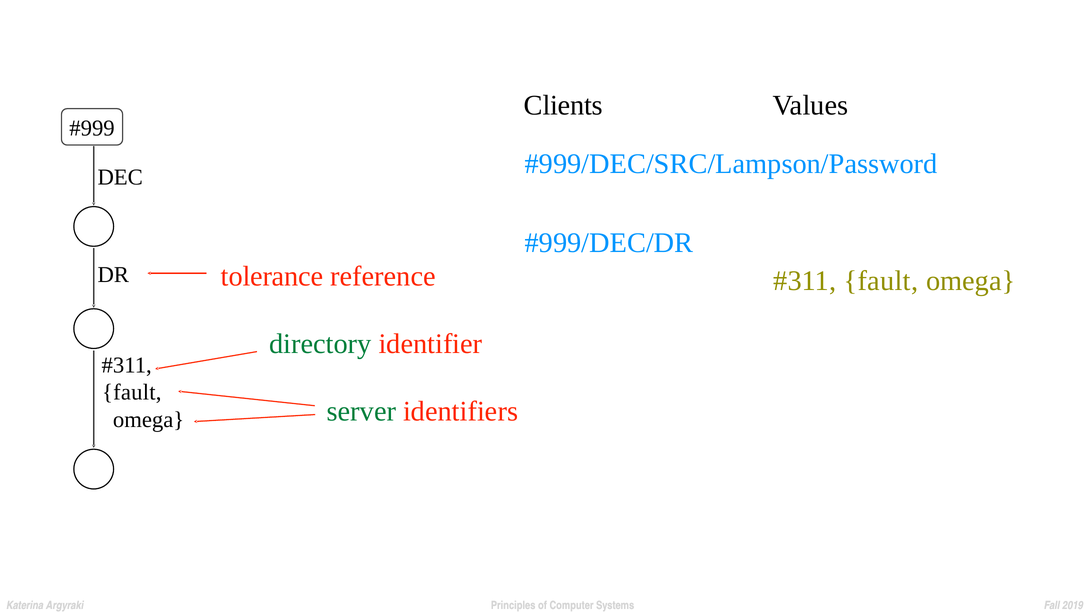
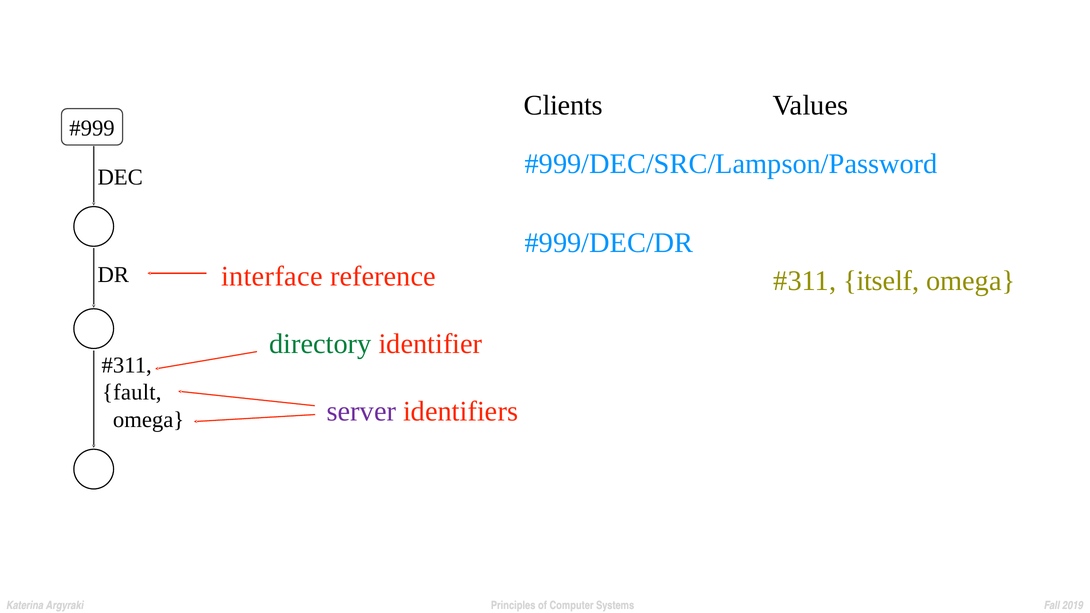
tolerance: tolerance -> interface (272, 276)
fault: fault -> itself (881, 281)
server colour: green -> purple (361, 412)
